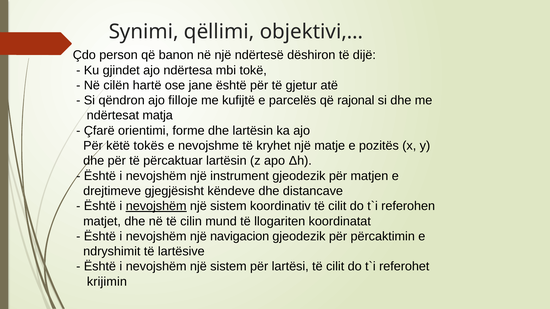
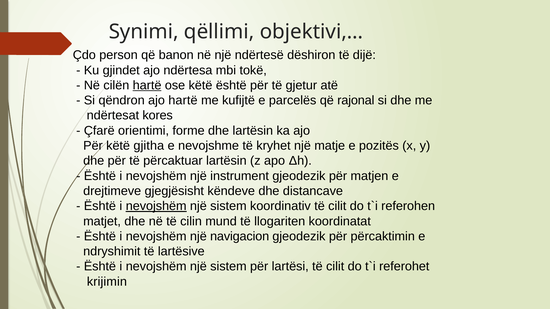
hartë underline: none -> present (147, 85)
ose jane: jane -> këtë (200, 85)
ajo filloje: filloje -> hartë (183, 101)
matja: matja -> kores (158, 116)
tokës: tokës -> gjitha (149, 146)
